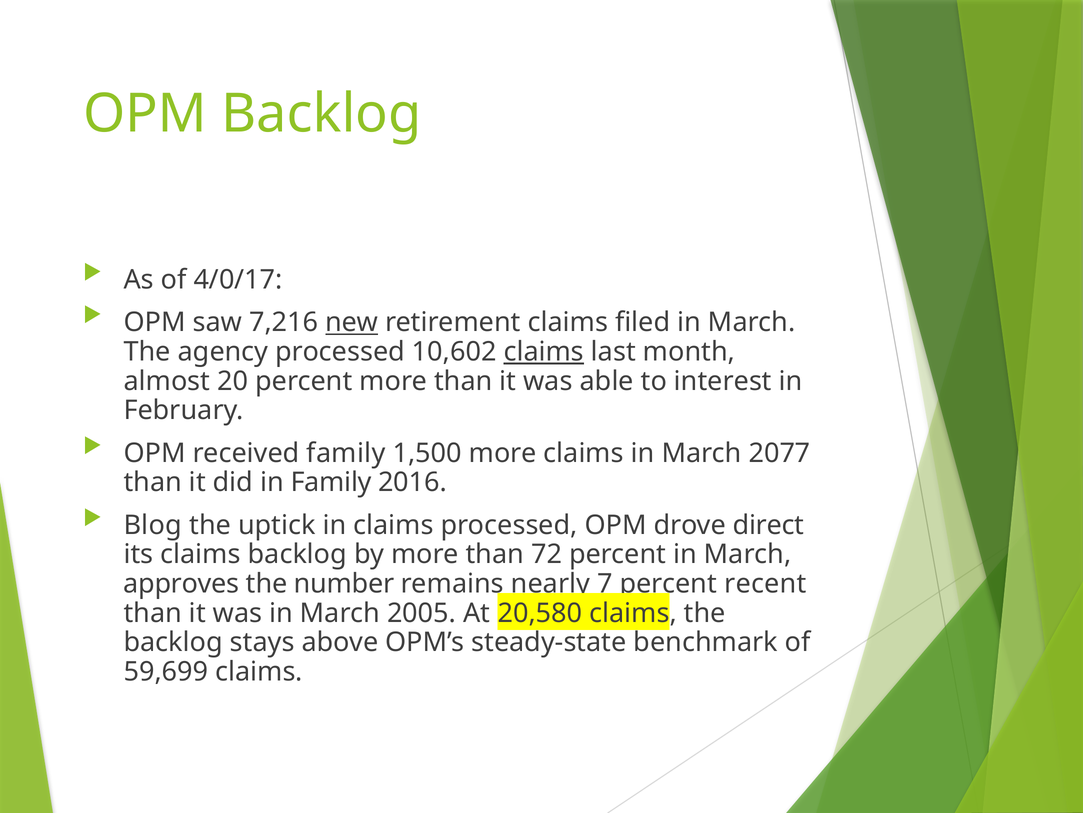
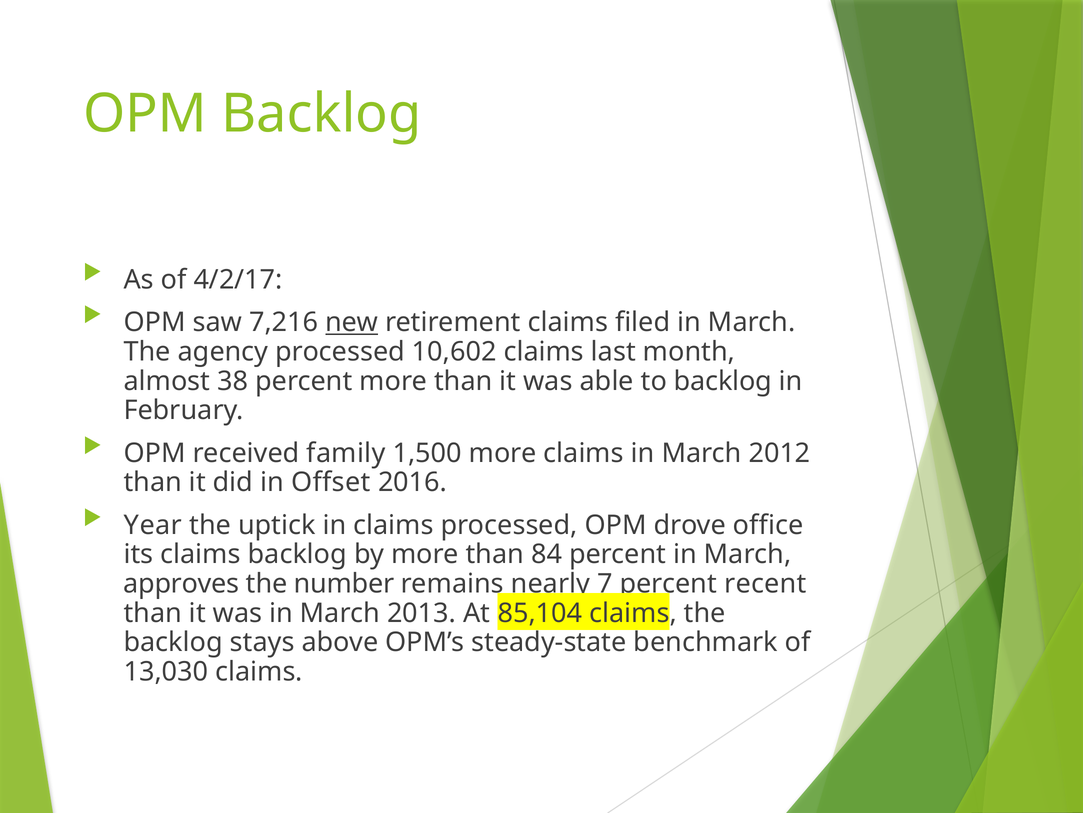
4/0/17: 4/0/17 -> 4/2/17 (238, 279)
claims underline: present -> none (544, 351)
20: 20 -> 38 (233, 381)
to interest: interest -> backlog (723, 381)
2077: 2077 -> 2012 (780, 453)
in Family: Family -> Offset (331, 482)
Blog: Blog -> Year (153, 525)
direct: direct -> office (768, 525)
72: 72 -> 84 (547, 554)
2005: 2005 -> 2013 (422, 613)
20,580: 20,580 -> 85,104 (540, 613)
59,699: 59,699 -> 13,030 (166, 671)
